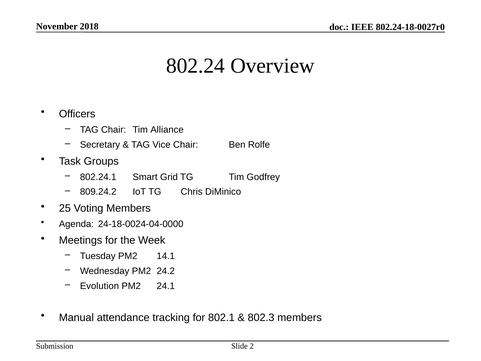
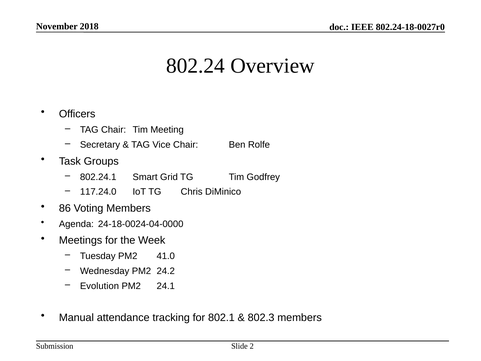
Alliance: Alliance -> Meeting (167, 130)
809.24.2: 809.24.2 -> 117.24.0 (98, 192)
25: 25 -> 86 (65, 208)
14.1: 14.1 -> 41.0 (166, 256)
